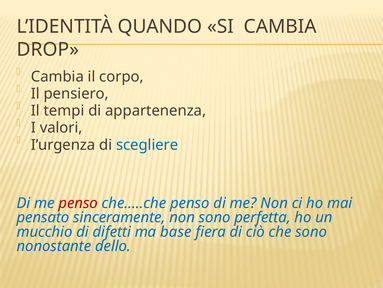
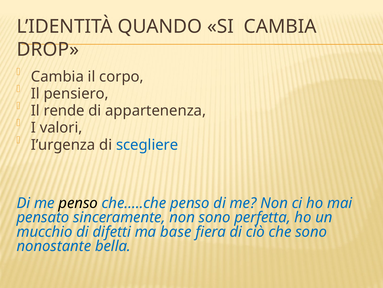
tempi: tempi -> rende (64, 110)
penso colour: red -> black (78, 203)
dello: dello -> bella (113, 246)
